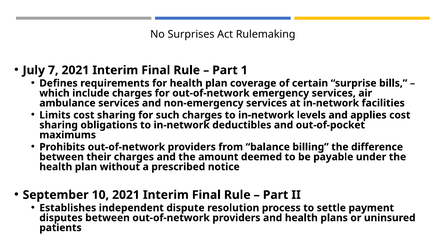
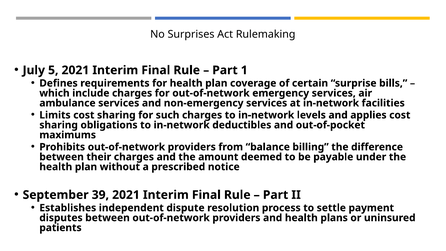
7: 7 -> 5 (53, 70)
10: 10 -> 39 (100, 195)
